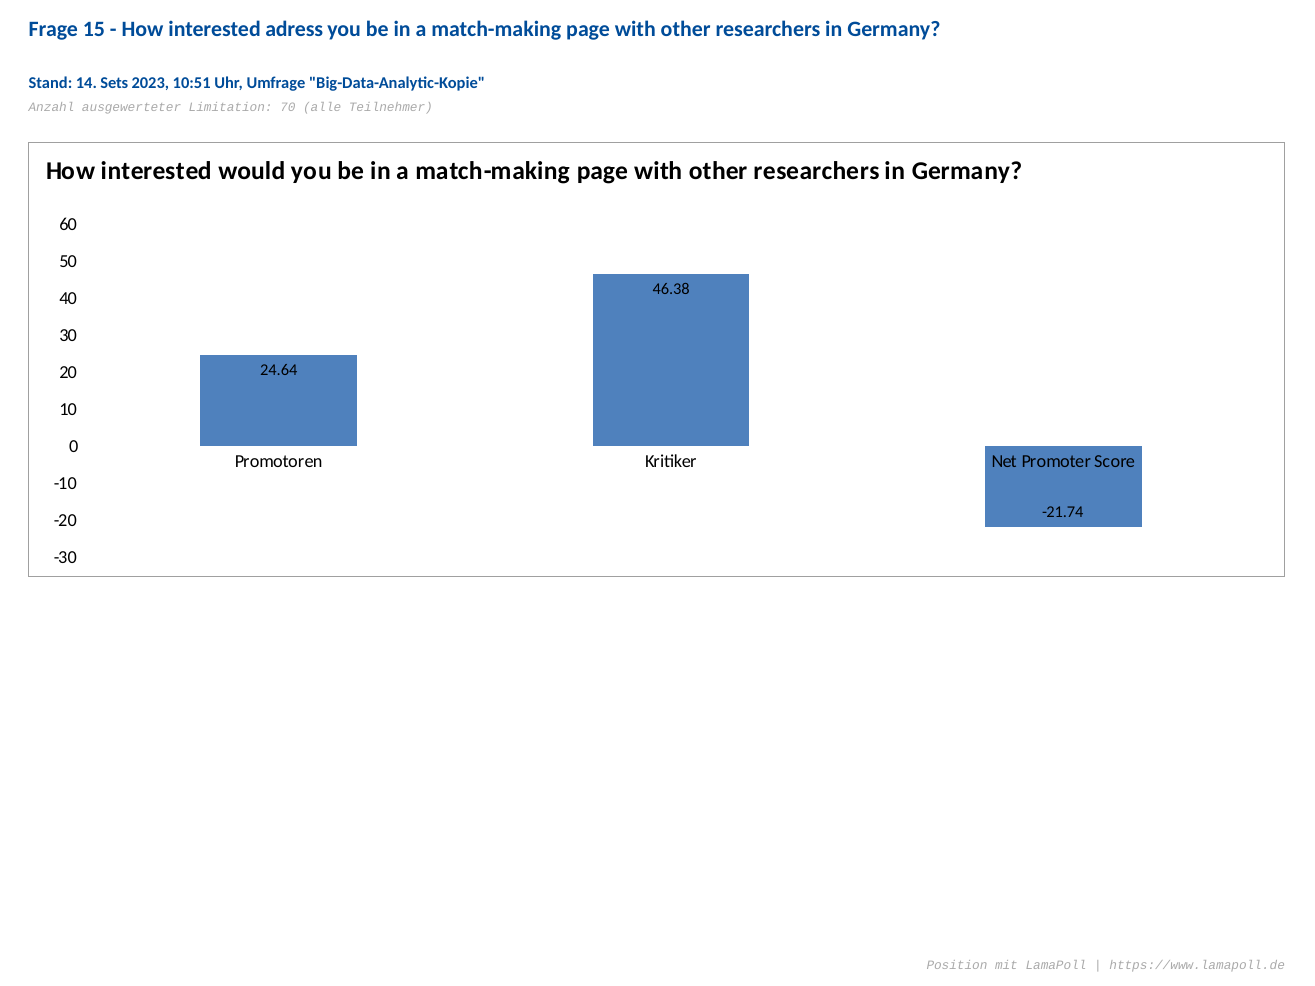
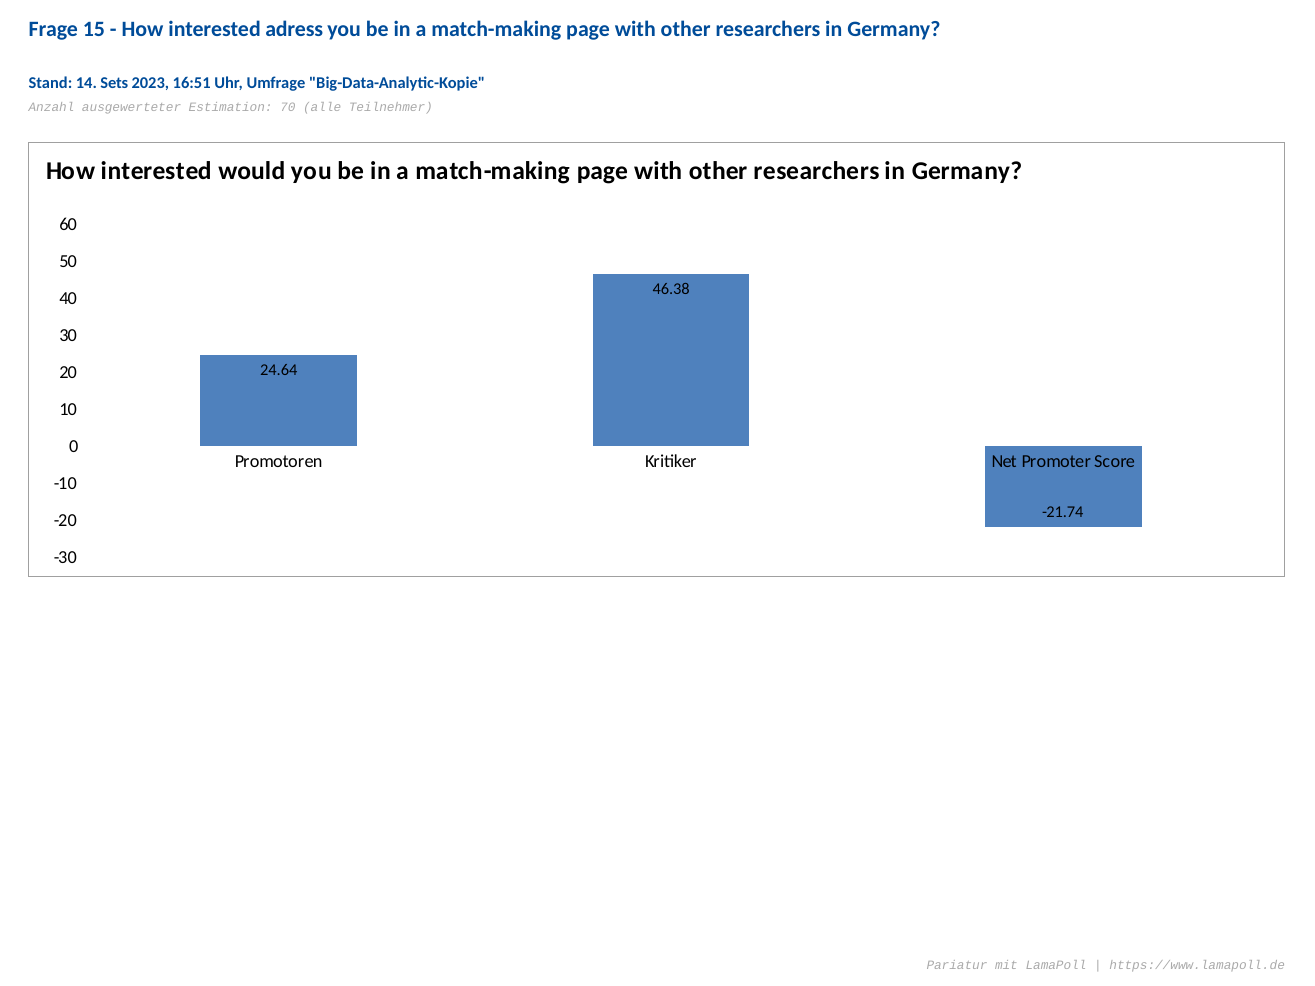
10:51: 10:51 -> 16:51 (192, 84)
Limitation: Limitation -> Estimation (231, 107)
Position: Position -> Pariatur (957, 966)
